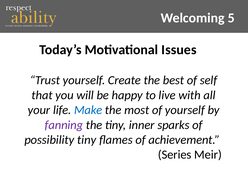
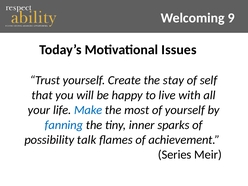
5: 5 -> 9 (231, 18)
best: best -> stay (173, 80)
fanning colour: purple -> blue (64, 125)
possibility tiny: tiny -> talk (87, 140)
